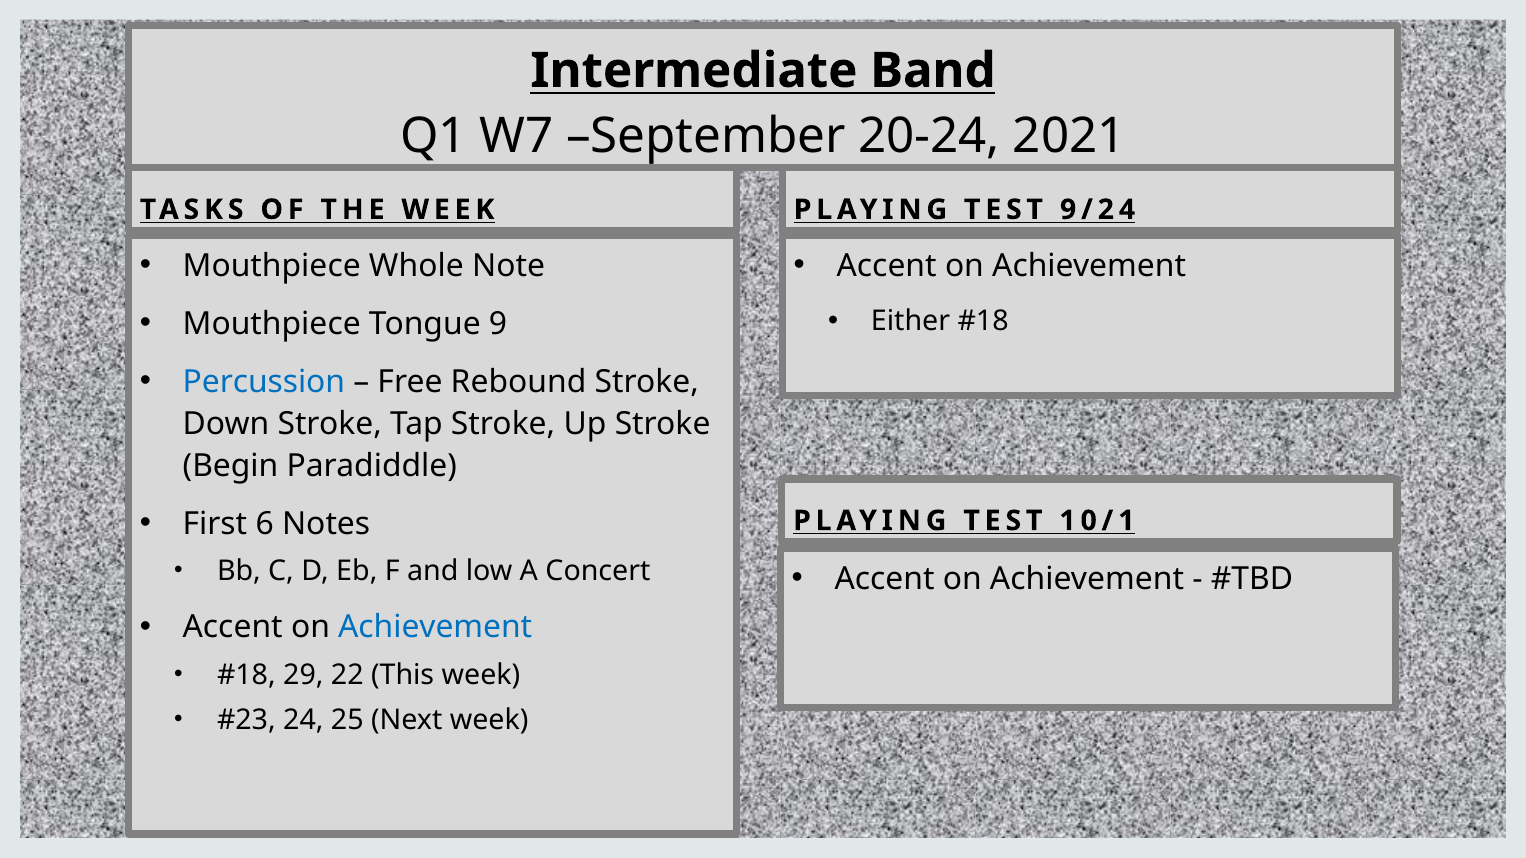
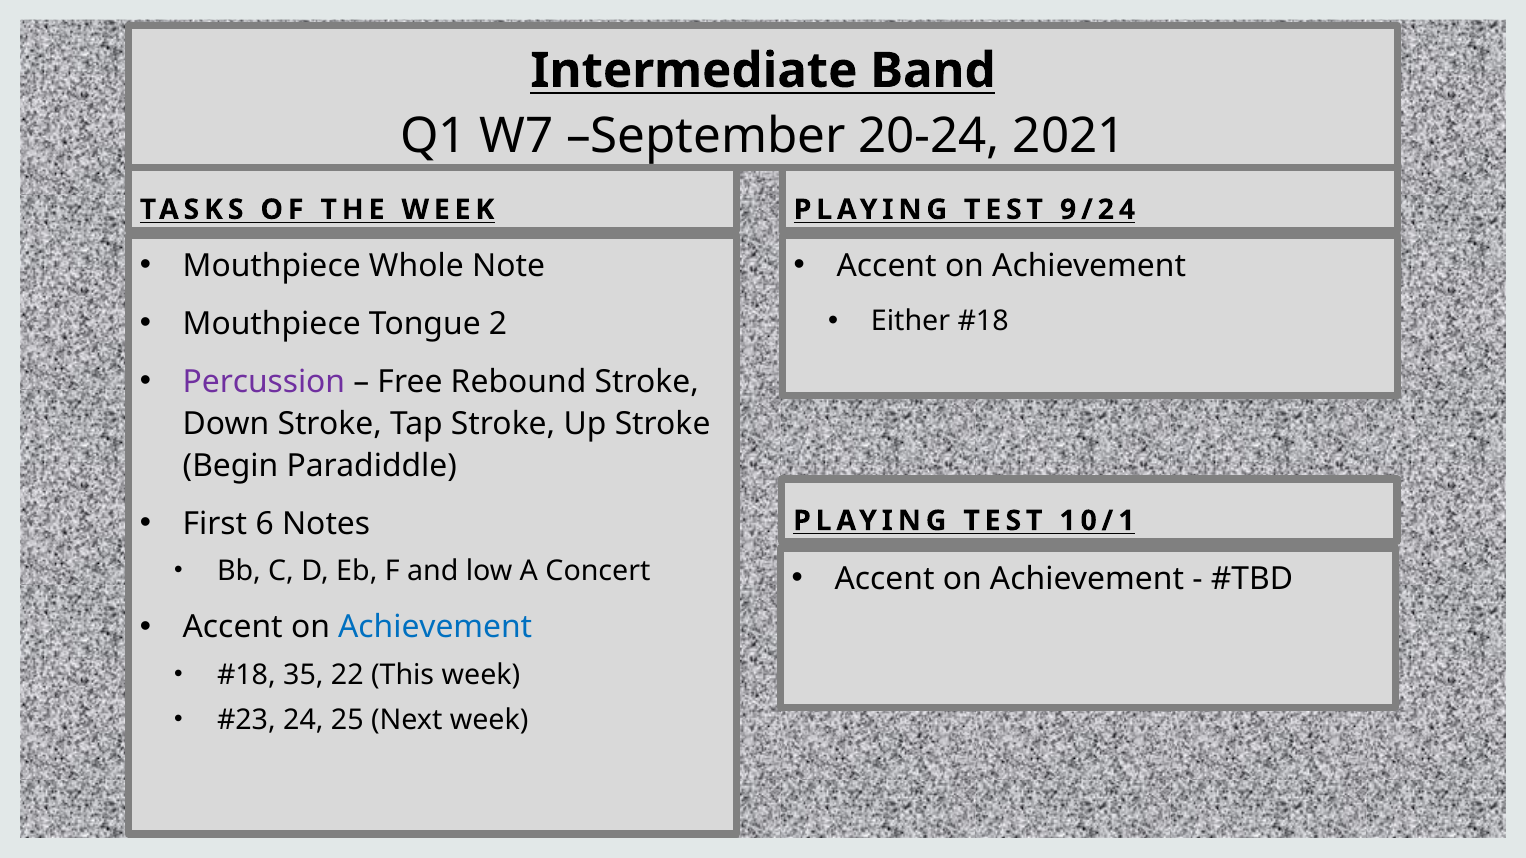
9: 9 -> 2 (498, 324)
Percussion colour: blue -> purple (264, 382)
29: 29 -> 35 (303, 675)
